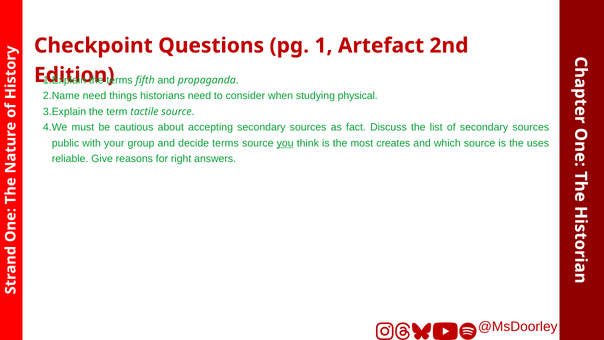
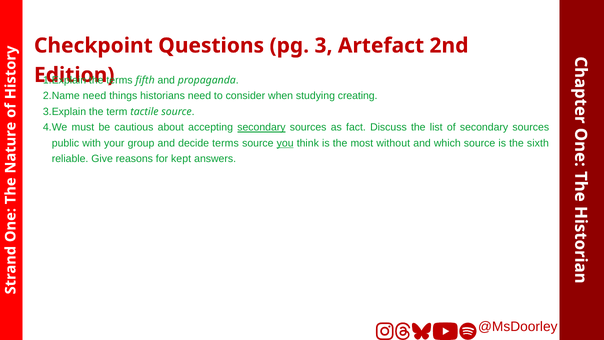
1: 1 -> 3 (324, 46)
physical: physical -> creating (358, 96)
secondary underline: none -> present (261, 127)
creates: creates -> without (393, 143)
uses: uses -> sixth (538, 143)
right: right -> kept (181, 159)
